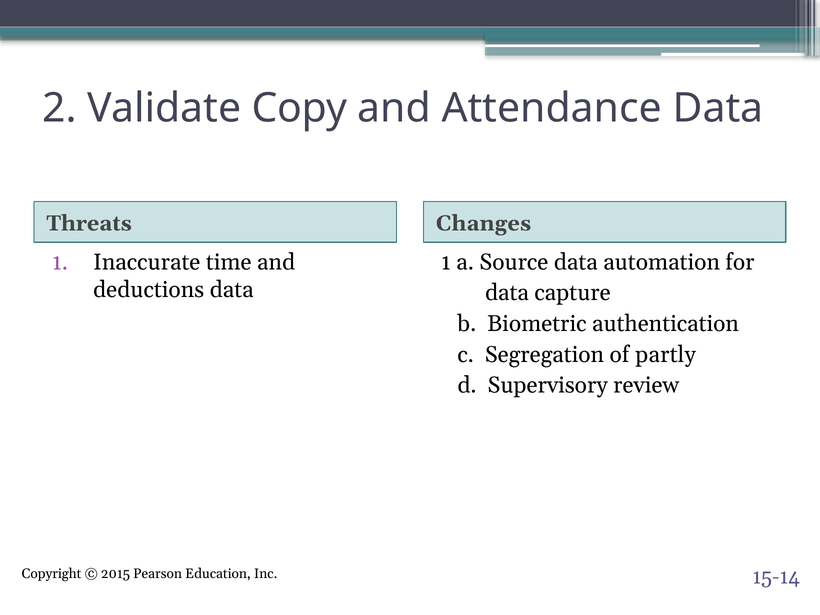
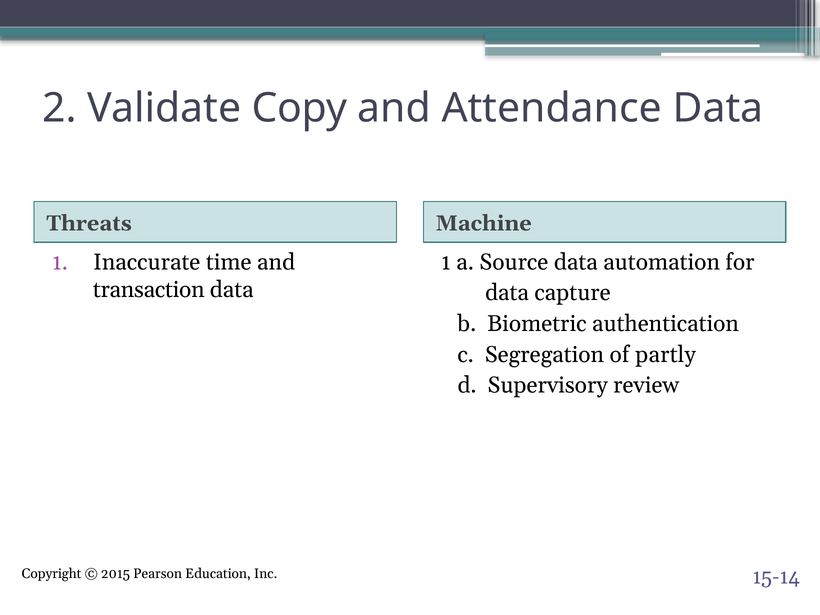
Changes: Changes -> Machine (484, 223)
deductions: deductions -> transaction (149, 290)
